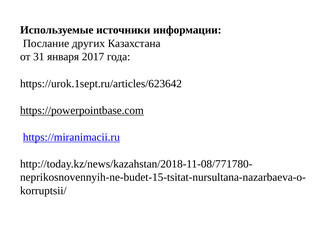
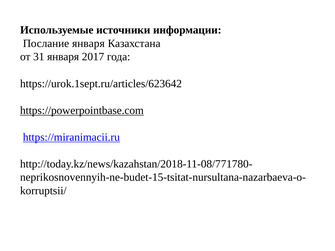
Послание других: других -> января (88, 43)
